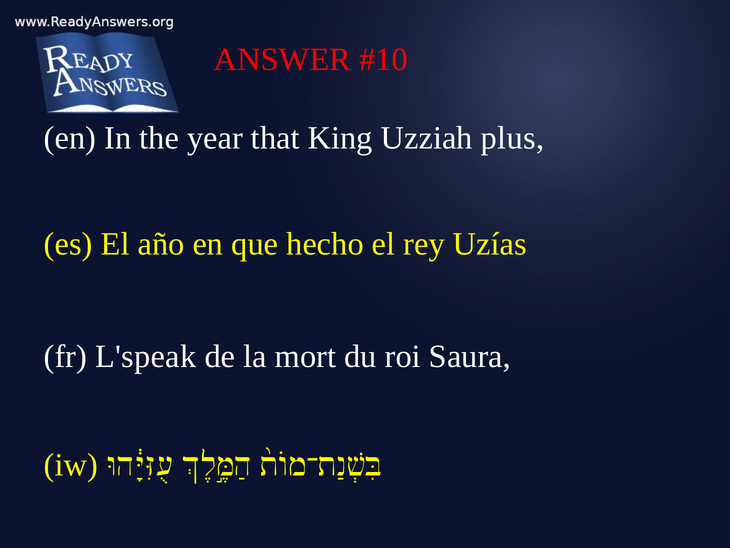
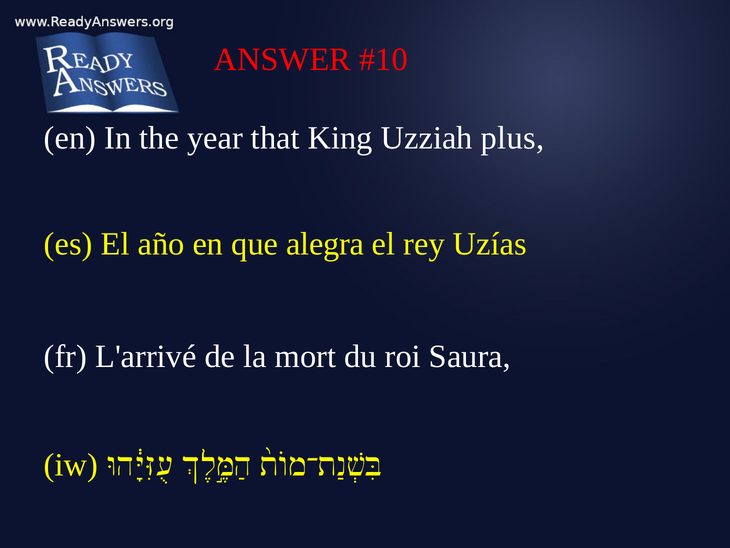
hecho: hecho -> alegra (325, 244)
L'speak: L'speak -> L'arrivé (146, 356)
